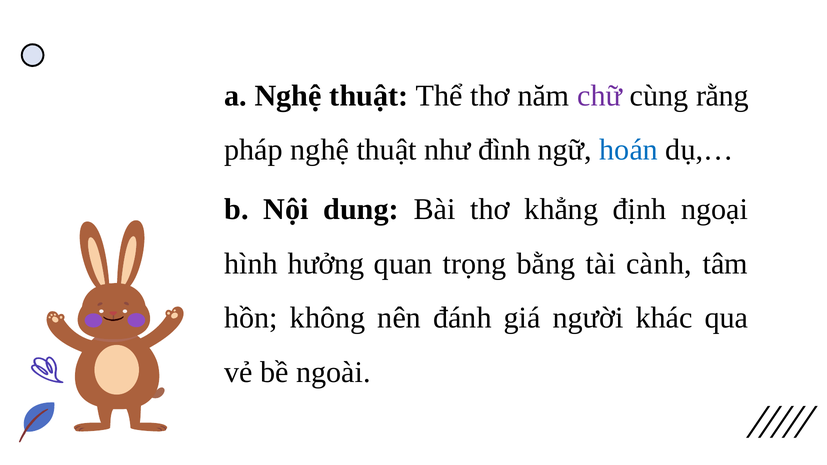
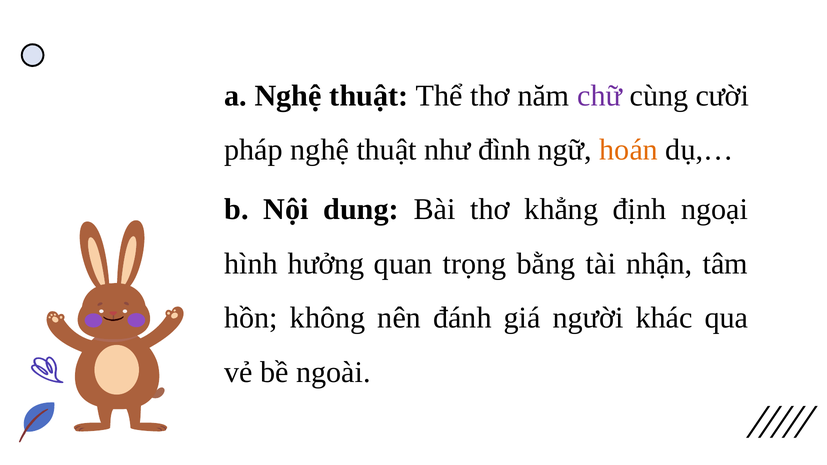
rằng: rằng -> cười (722, 96)
hoán colour: blue -> orange (629, 150)
cành: cành -> nhận (659, 264)
